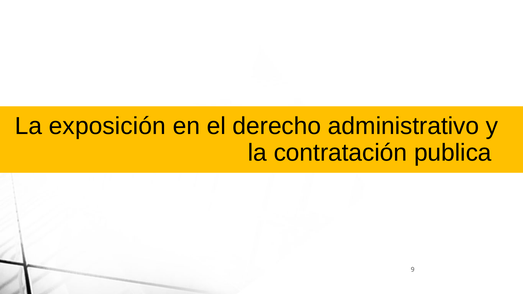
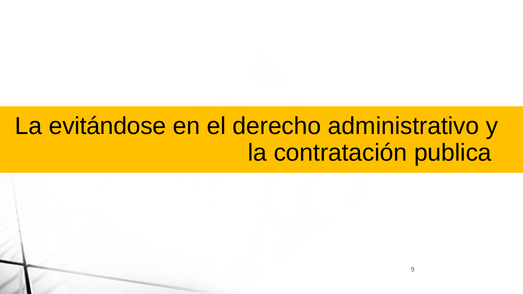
exposición: exposición -> evitándose (107, 126)
